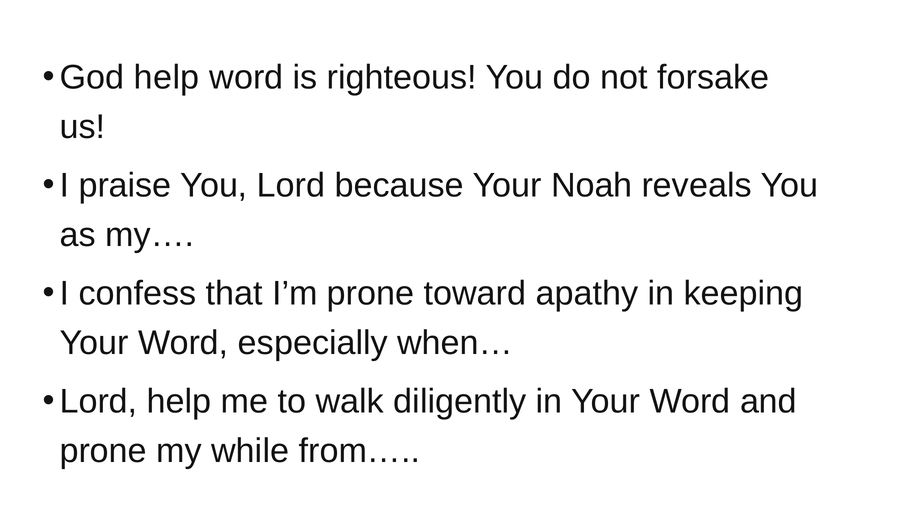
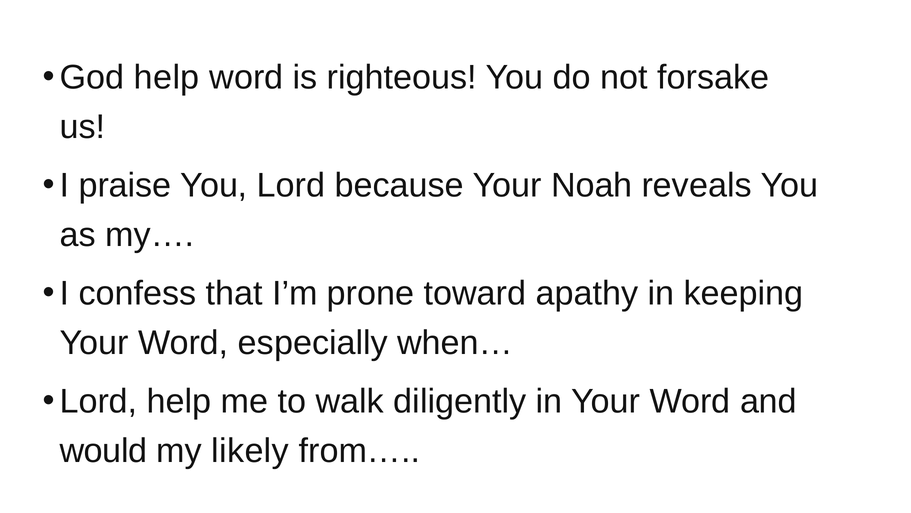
prone: prone -> would (103, 450)
while: while -> likely (250, 450)
